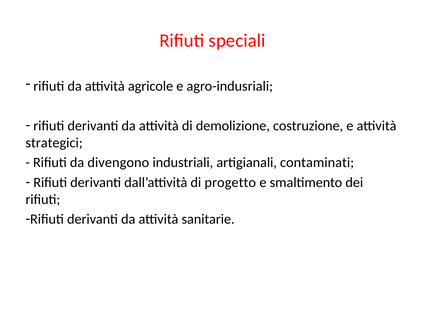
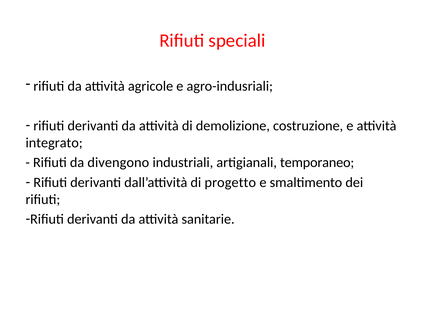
strategici: strategici -> integrato (54, 143)
contaminati: contaminati -> temporaneo (317, 162)
